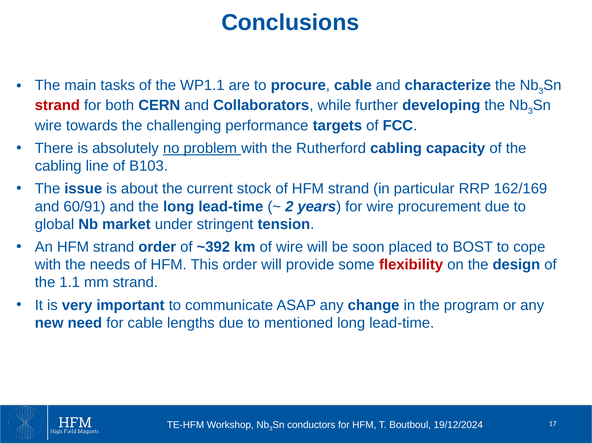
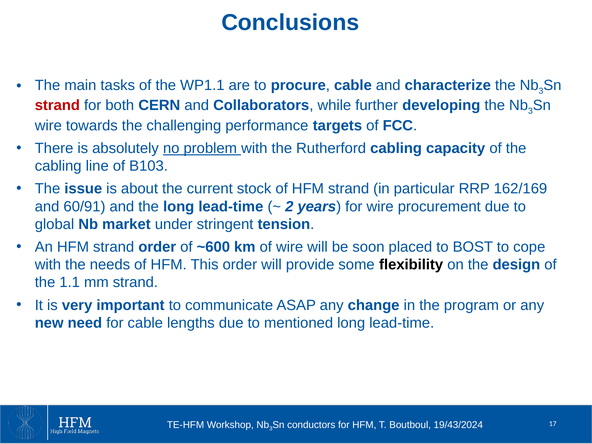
~392: ~392 -> ~600 (213, 247)
flexibility colour: red -> black (411, 265)
19/12/2024: 19/12/2024 -> 19/43/2024 (458, 425)
